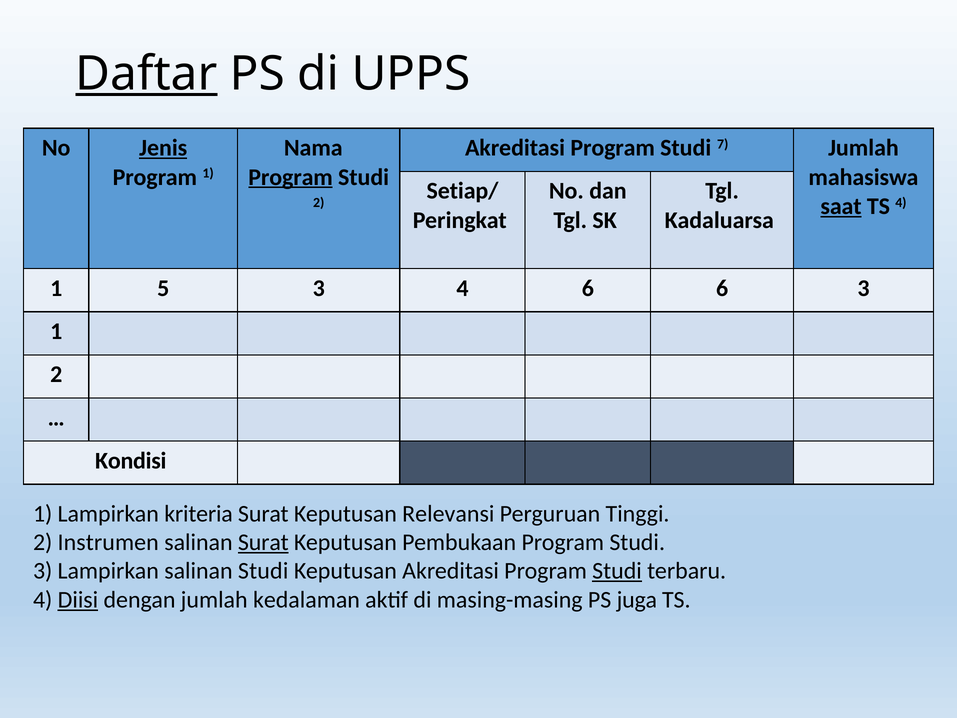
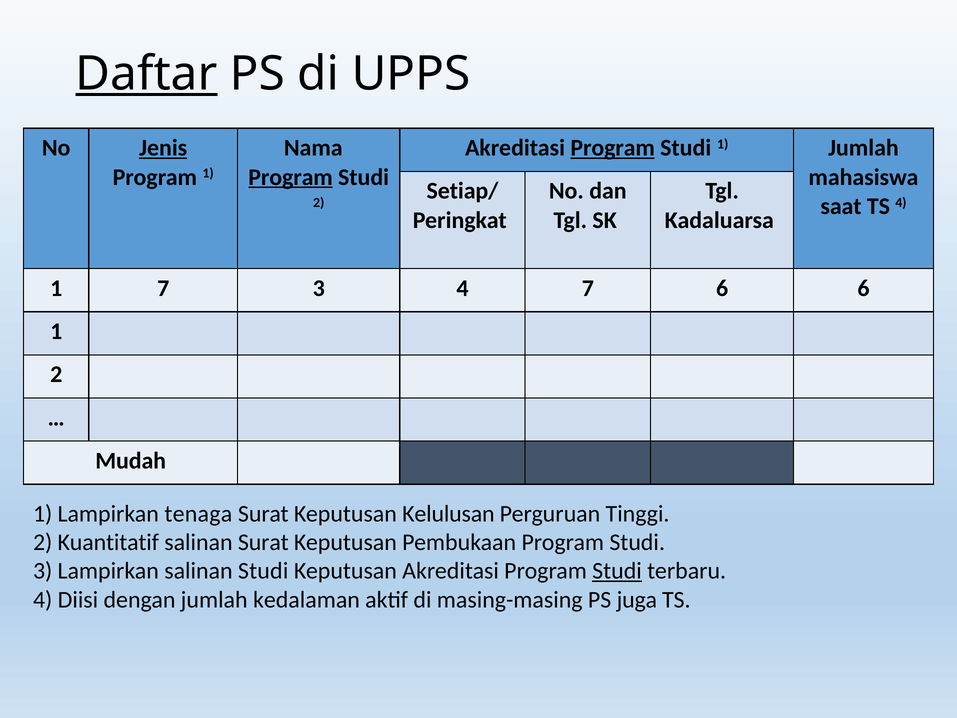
Program underline: none -> present (613, 148)
Studi 7: 7 -> 1 (723, 144)
saat underline: present -> none (841, 206)
1 5: 5 -> 7 (163, 288)
4 6: 6 -> 7 (588, 288)
6 3: 3 -> 6 (863, 288)
Kondisi: Kondisi -> Mudah (131, 461)
kriteria: kriteria -> tenaga (198, 513)
Relevansi: Relevansi -> Kelulusan (448, 513)
Instrumen: Instrumen -> Kuantitatif (108, 542)
Surat underline: present -> none (263, 542)
Diisi underline: present -> none (78, 600)
